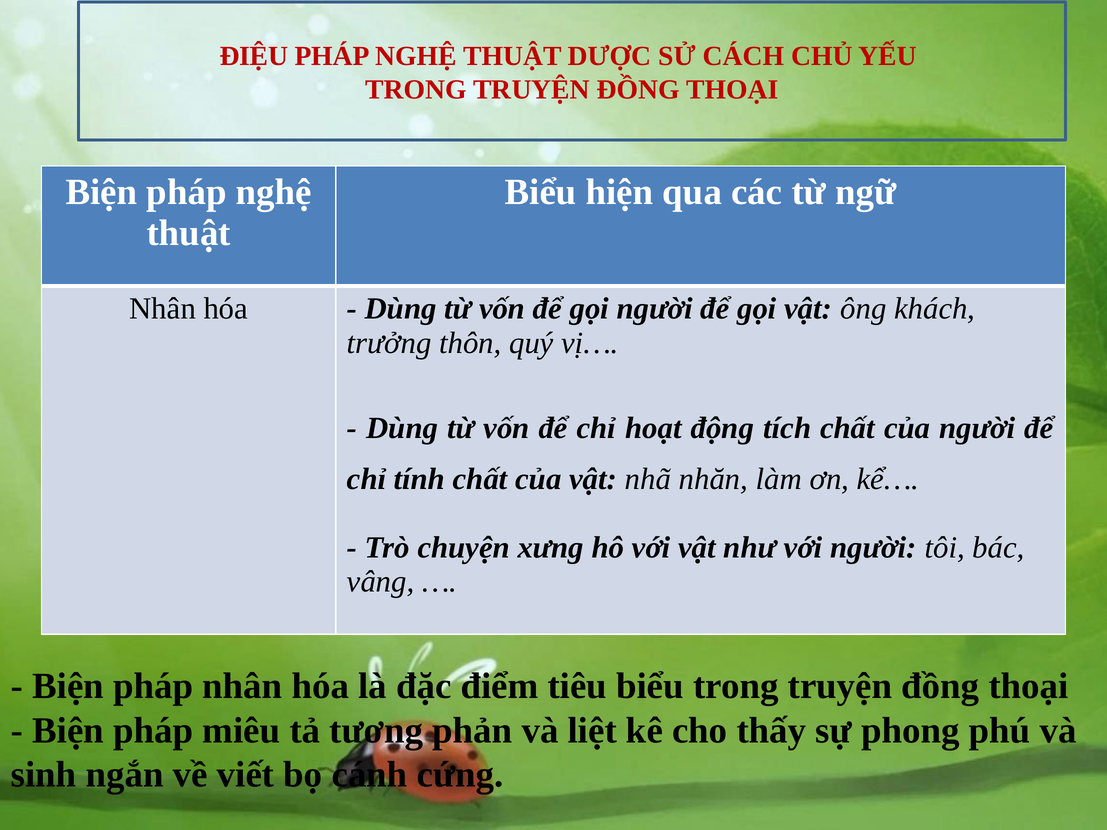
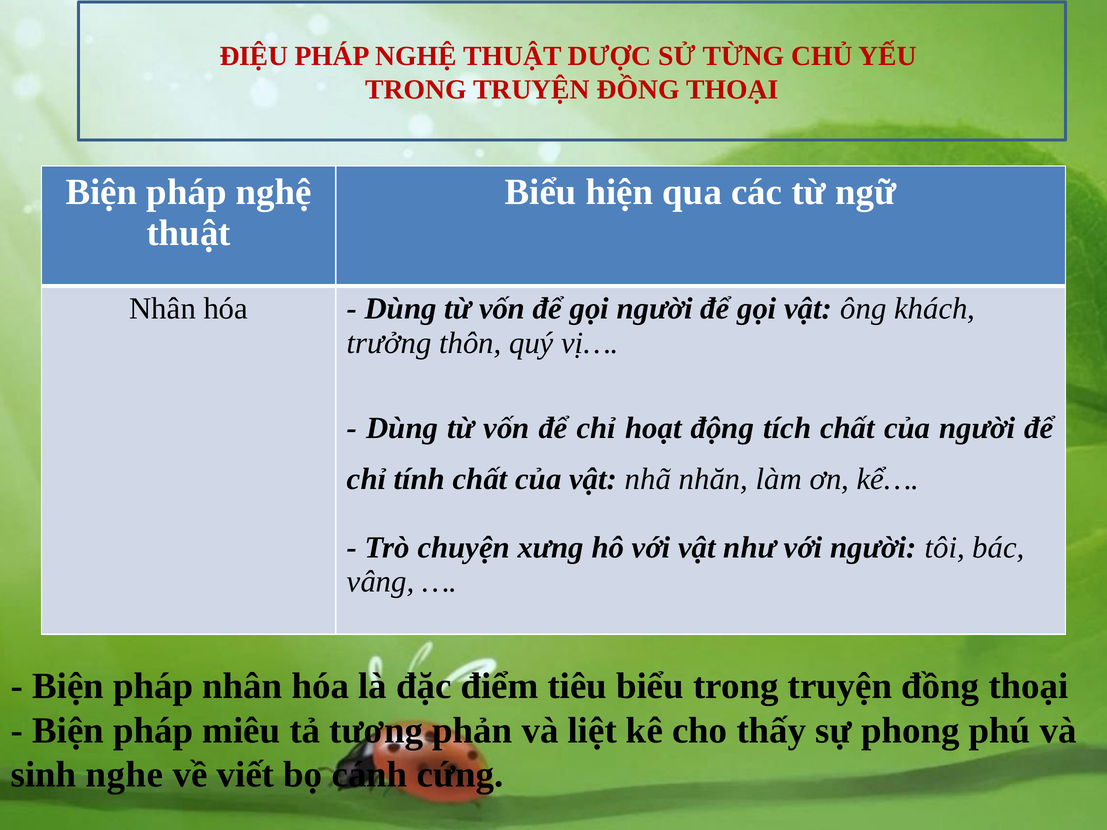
CÁCH: CÁCH -> TỪNG (743, 56)
ngắn: ngắn -> nghe (124, 775)
